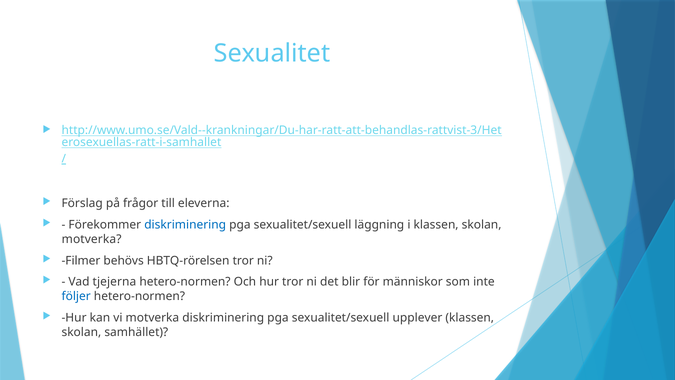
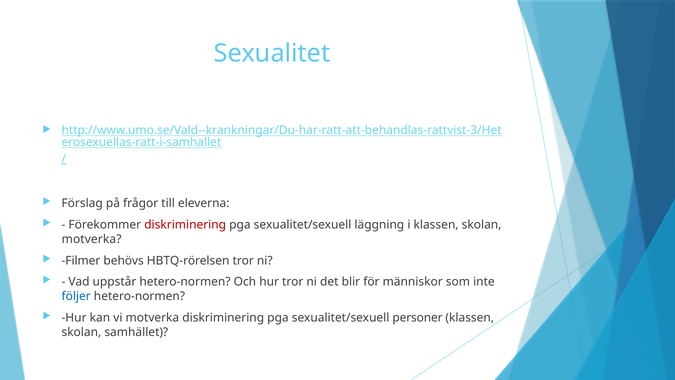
diskriminering colour: blue -> red (185, 225)
tjejerna: tjejerna -> uppstår (114, 282)
upplever: upplever -> personer (418, 318)
